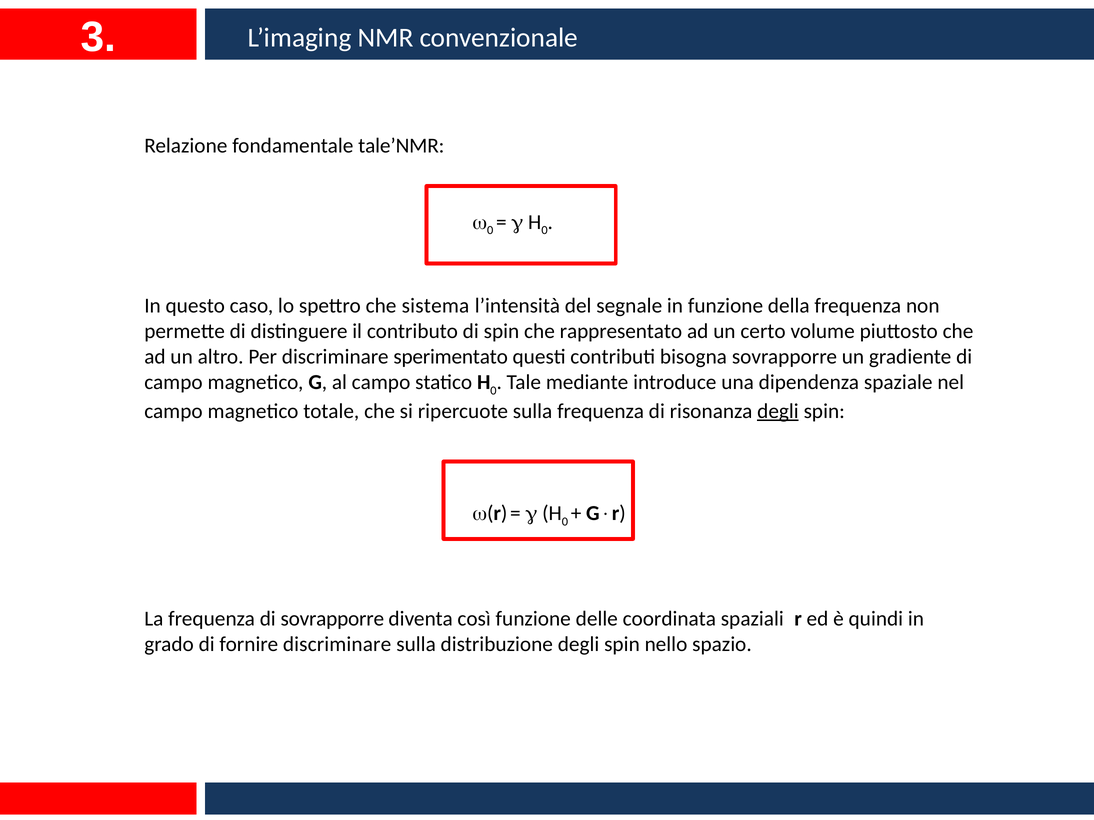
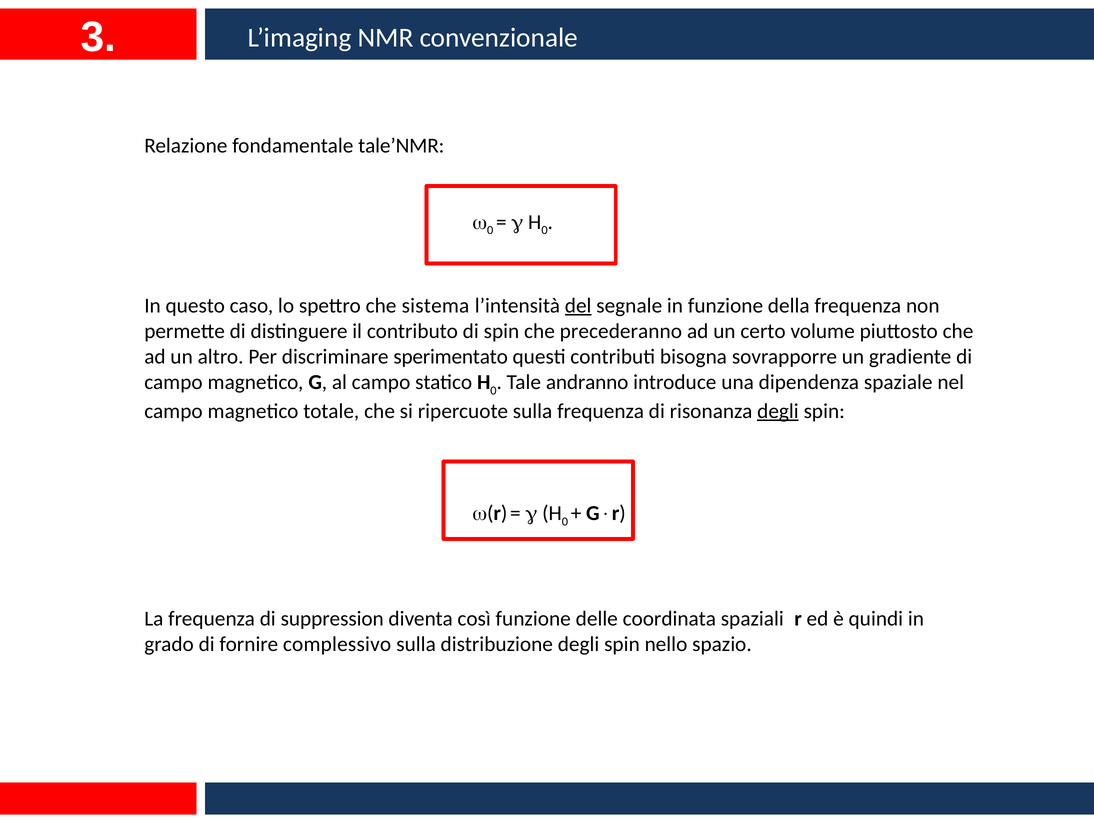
del underline: none -> present (578, 306)
rappresentato: rappresentato -> precederanno (621, 331)
mediante: mediante -> andranno (587, 382)
di sovrapporre: sovrapporre -> suppression (332, 619)
fornire discriminare: discriminare -> complessivo (337, 645)
